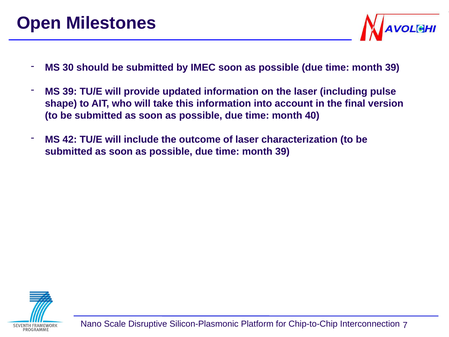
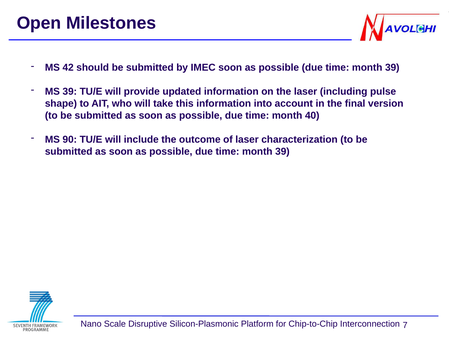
30: 30 -> 42 (68, 68)
42: 42 -> 90 (70, 139)
